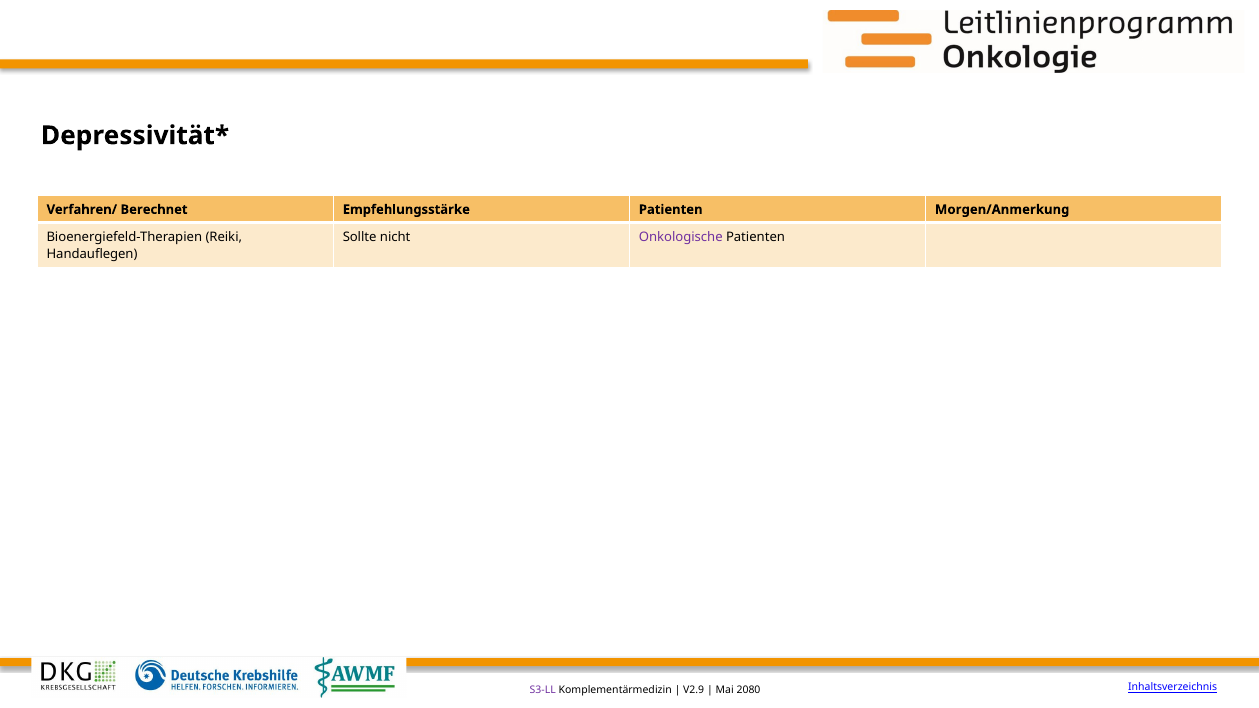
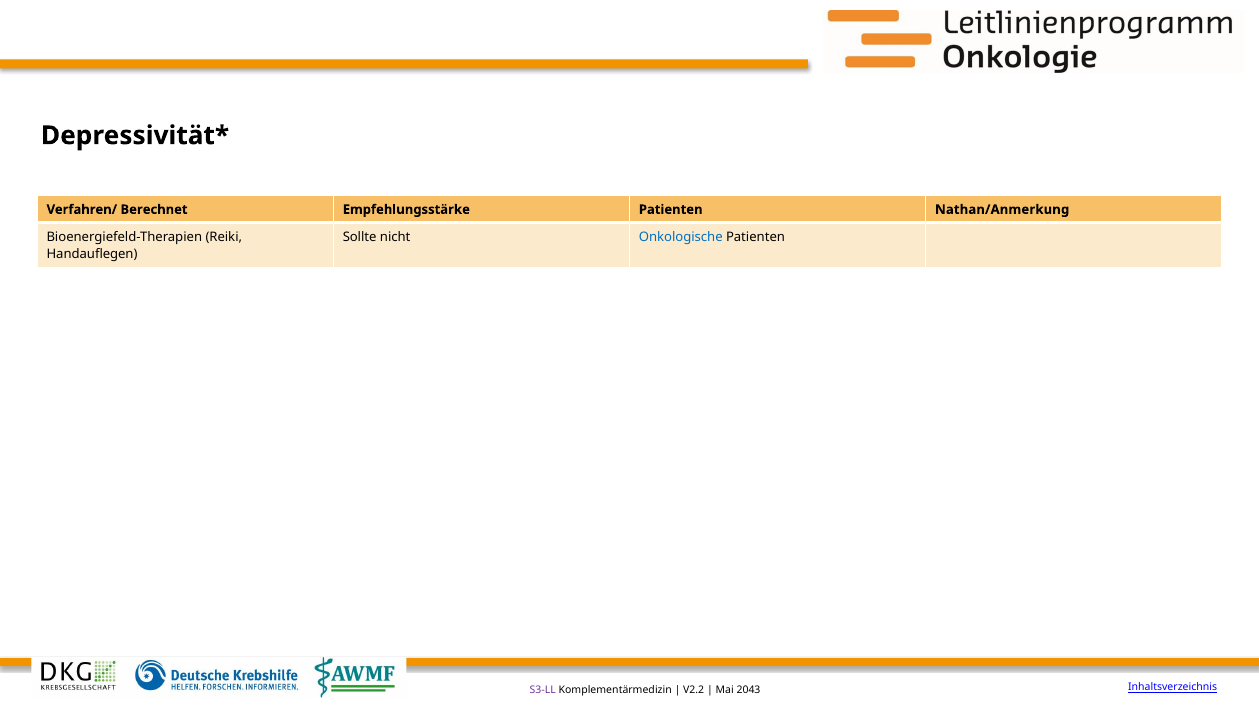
Morgen/Anmerkung: Morgen/Anmerkung -> Nathan/Anmerkung (1002, 210)
Onkologische colour: purple -> blue (681, 237)
V2.9: V2.9 -> V2.2 (694, 690)
2080: 2080 -> 2043 (749, 690)
